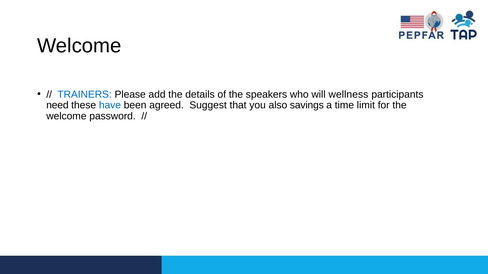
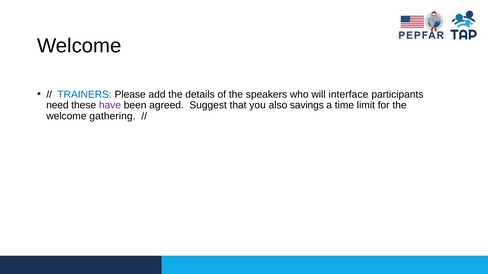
wellness: wellness -> interface (348, 95)
have colour: blue -> purple (110, 106)
password: password -> gathering (112, 116)
